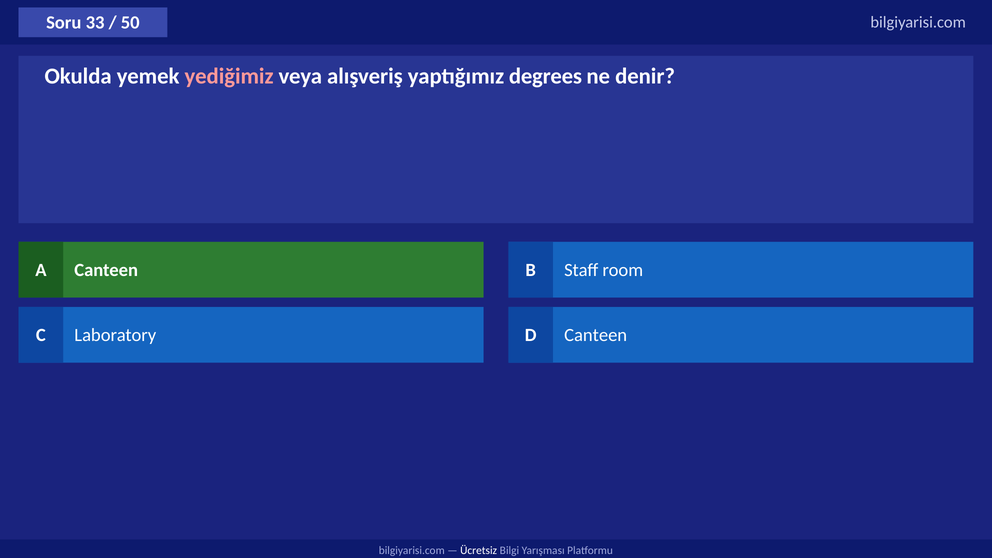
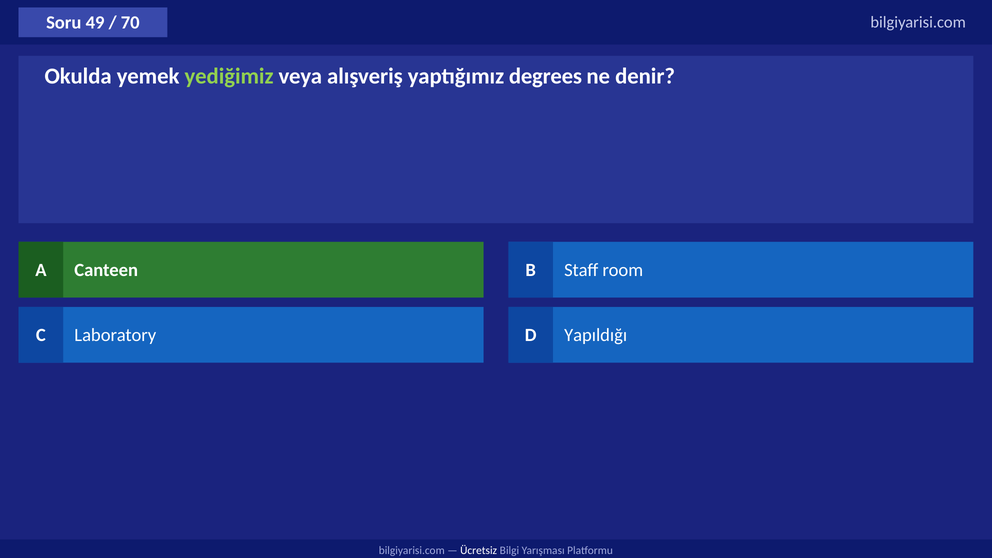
33: 33 -> 49 (95, 23)
50: 50 -> 70 (130, 23)
yediğimiz colour: pink -> light green (229, 76)
D Canteen: Canteen -> Yapıldığı (596, 335)
